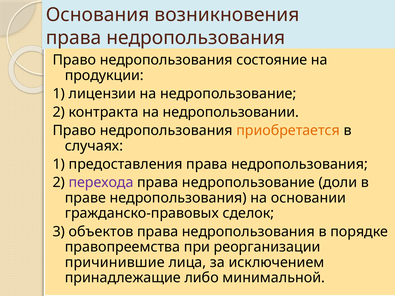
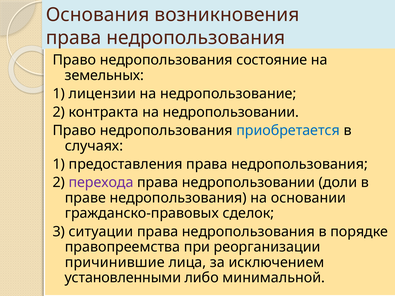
продукции: продукции -> земельных (104, 75)
приобретается colour: orange -> blue (288, 131)
права недропользование: недропользование -> недропользовании (248, 183)
объектов: объектов -> ситуации (101, 232)
принадлежащие: принадлежащие -> установленными (123, 278)
